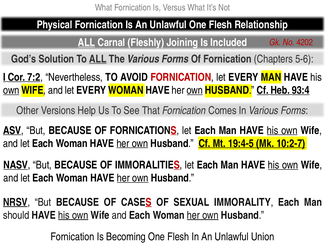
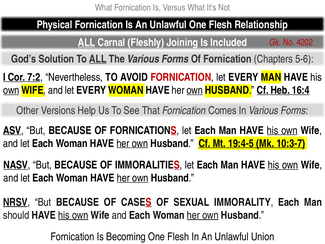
93:4: 93:4 -> 16:4 (301, 90)
10:2-7: 10:2-7 -> 10:3-7 (291, 143)
